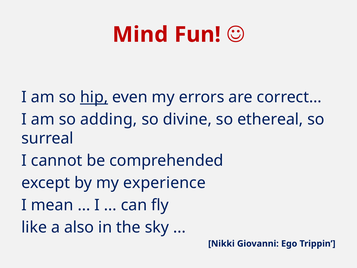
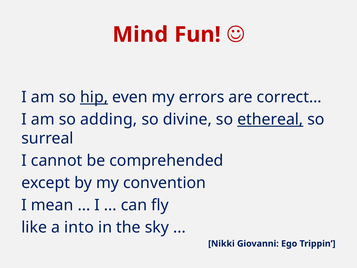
ethereal underline: none -> present (270, 119)
experience: experience -> convention (165, 183)
also: also -> into (79, 227)
